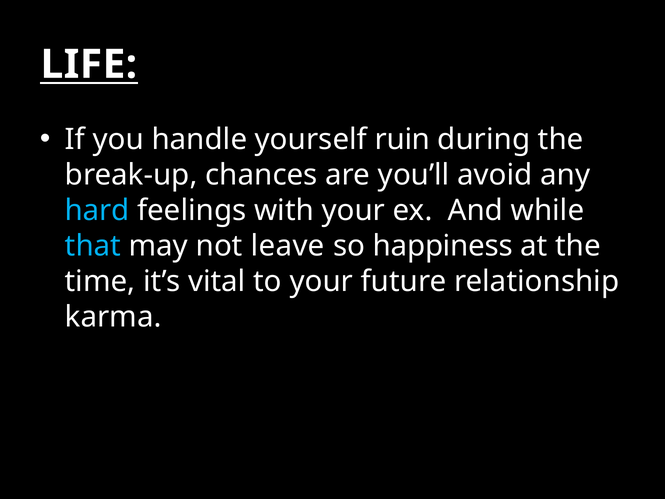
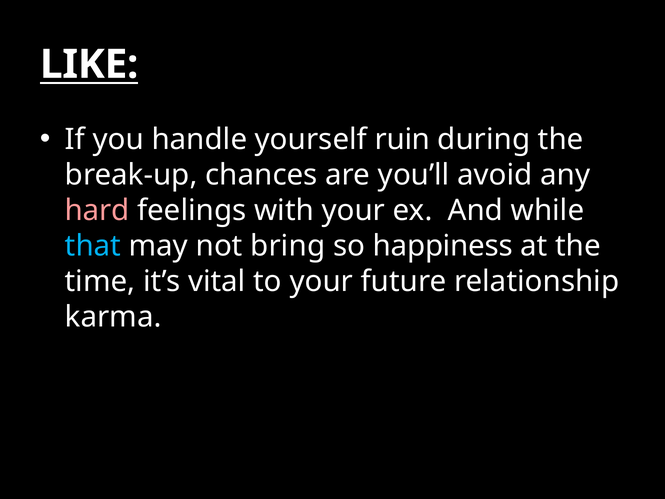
LIFE: LIFE -> LIKE (89, 64)
hard colour: light blue -> pink (97, 210)
leave: leave -> bring (288, 246)
